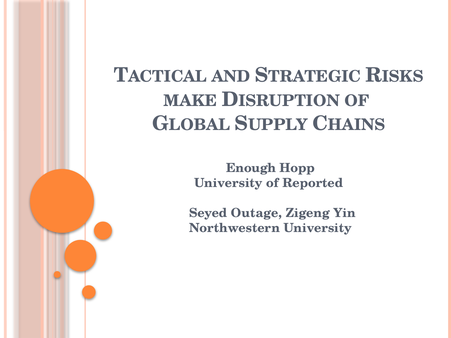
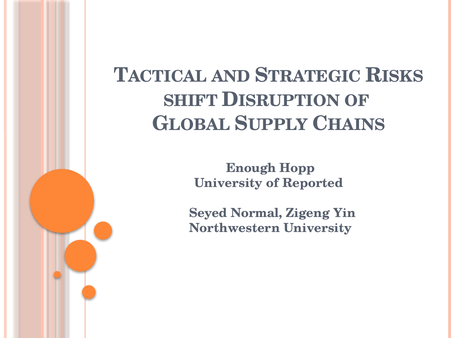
MAKE: MAKE -> SHIFT (191, 101)
Outage: Outage -> Normal (257, 213)
